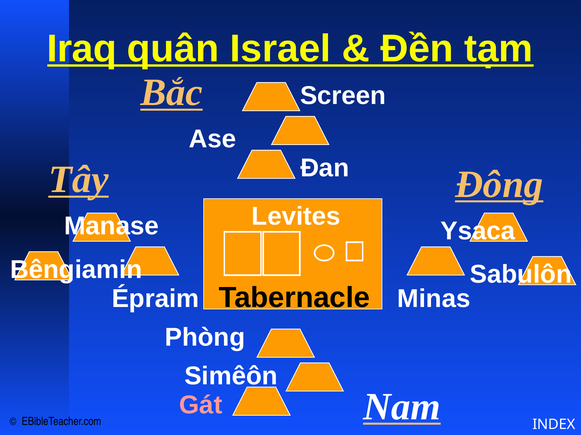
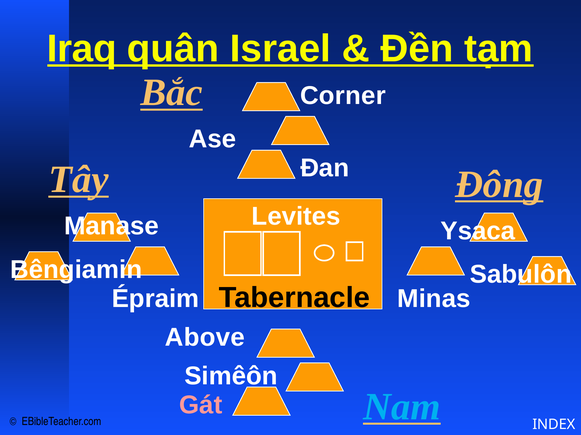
Screen: Screen -> Corner (343, 96)
Phòng: Phòng -> Above (205, 338)
Nam colour: white -> light blue (402, 407)
